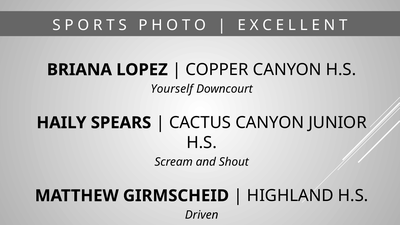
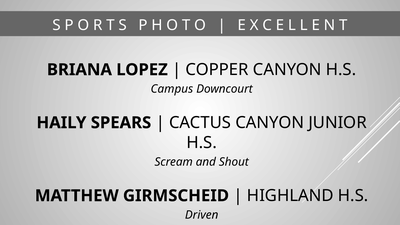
Yourself: Yourself -> Campus (172, 89)
